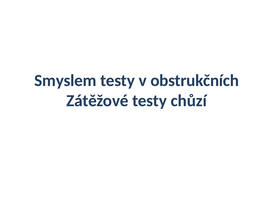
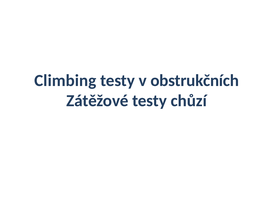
Smyslem: Smyslem -> Climbing (65, 81)
